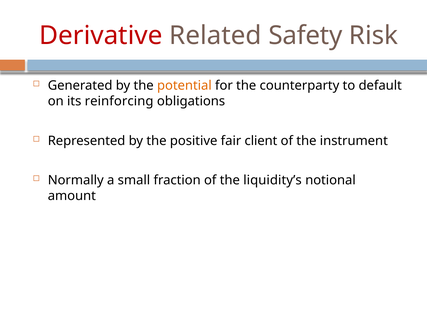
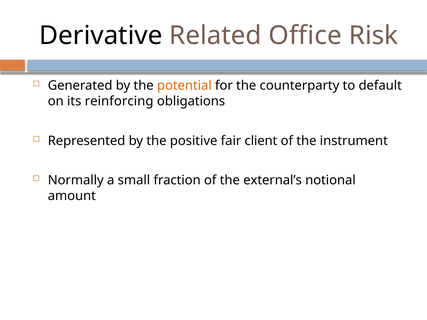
Derivative colour: red -> black (101, 36)
Safety: Safety -> Office (305, 36)
liquidity’s: liquidity’s -> external’s (273, 180)
